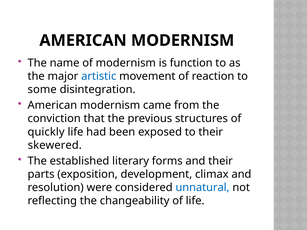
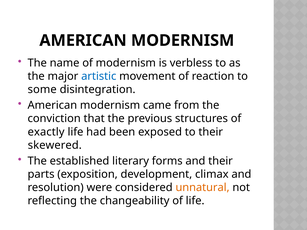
function: function -> verbless (191, 63)
quickly: quickly -> exactly (46, 132)
unnatural colour: blue -> orange (203, 188)
